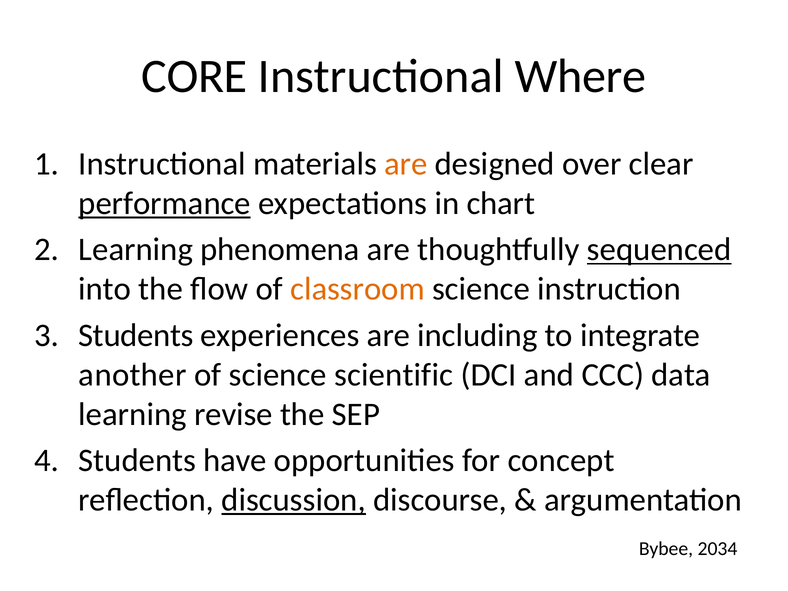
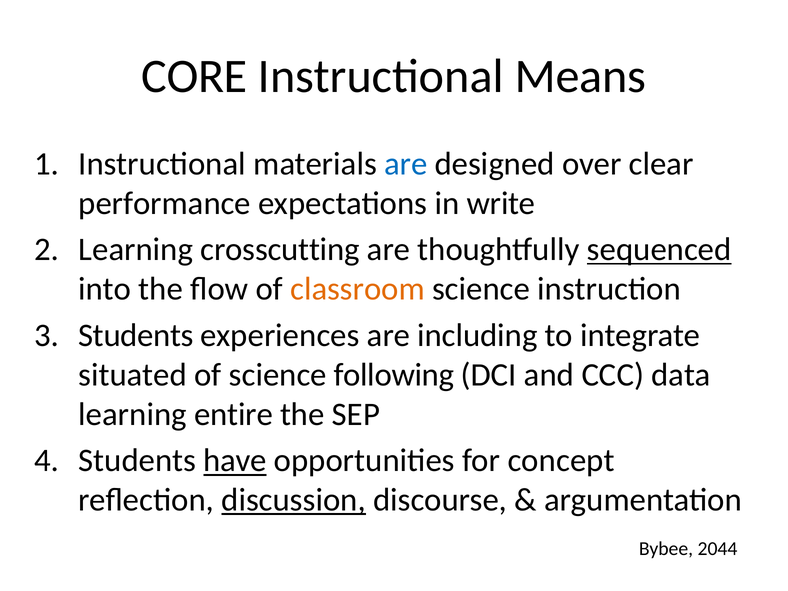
Where: Where -> Means (580, 76)
are colour: orange -> blue (406, 164)
performance underline: present -> none (165, 203)
chart: chart -> write (501, 203)
phenomena: phenomena -> crosscutting (280, 250)
another: another -> situated (133, 375)
scientific: scientific -> following (394, 375)
revise: revise -> entire (233, 414)
have underline: none -> present (235, 461)
2034: 2034 -> 2044 (717, 549)
